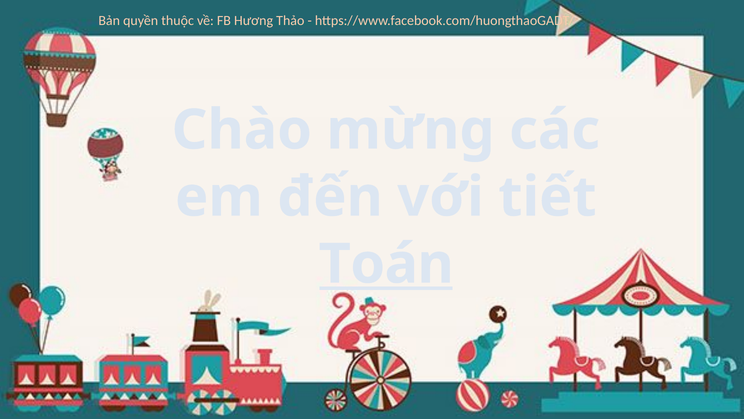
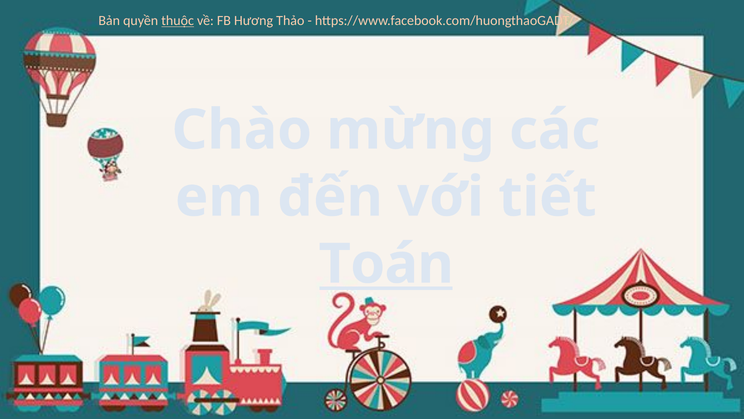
thuộc underline: none -> present (178, 21)
